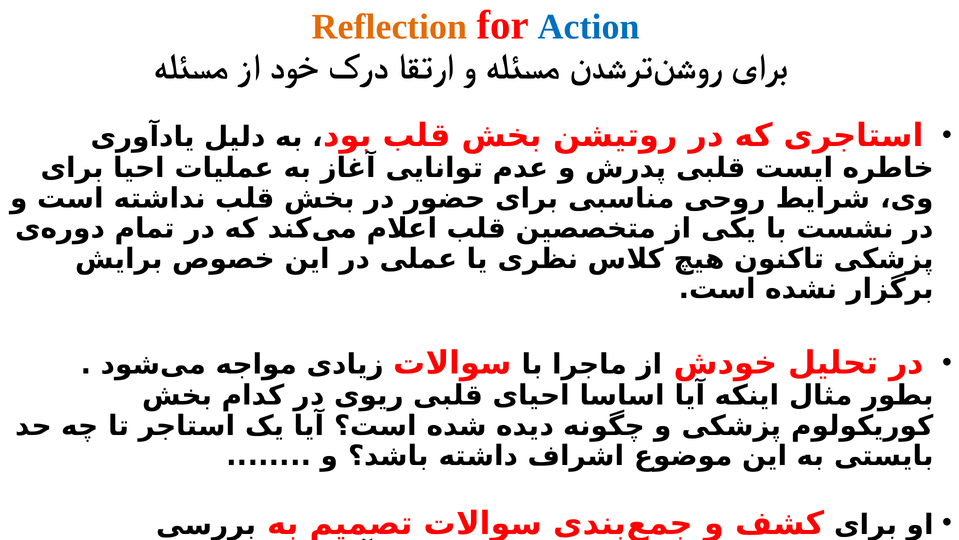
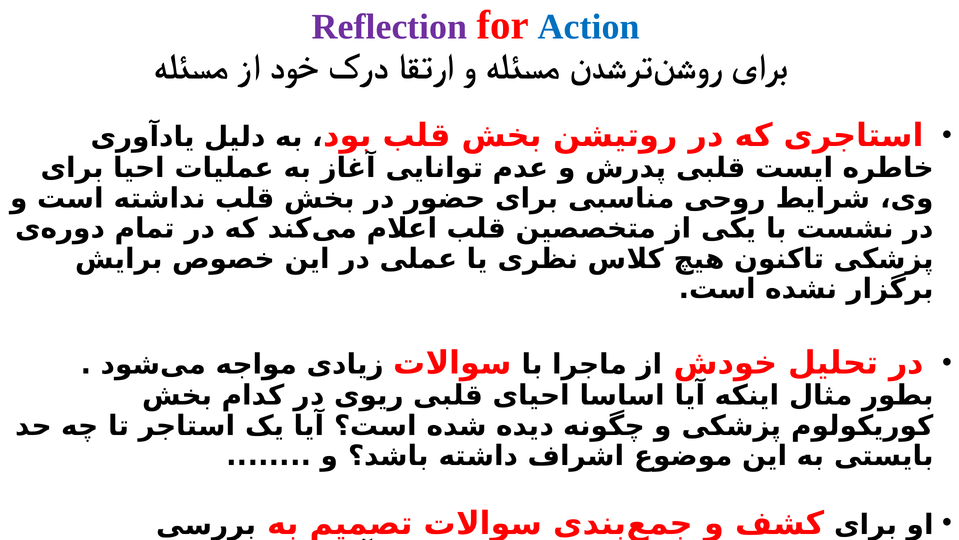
Reflection colour: orange -> purple (390, 27)
